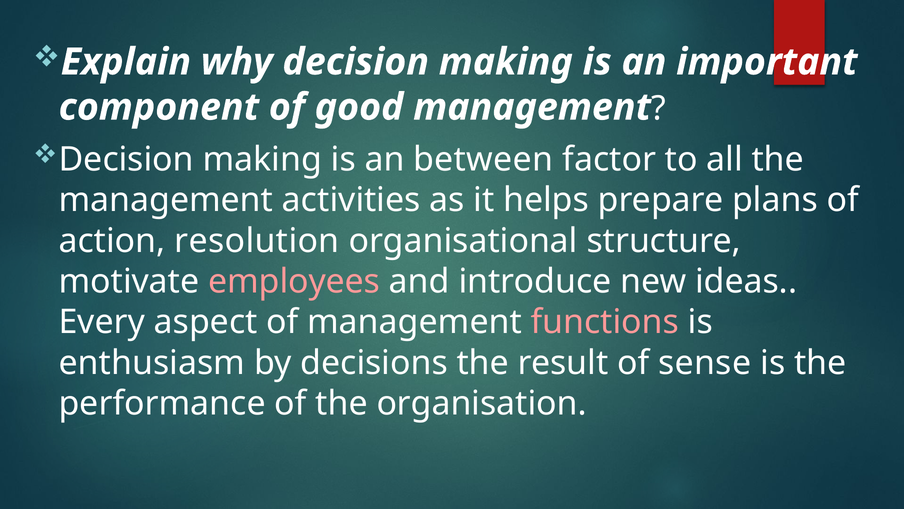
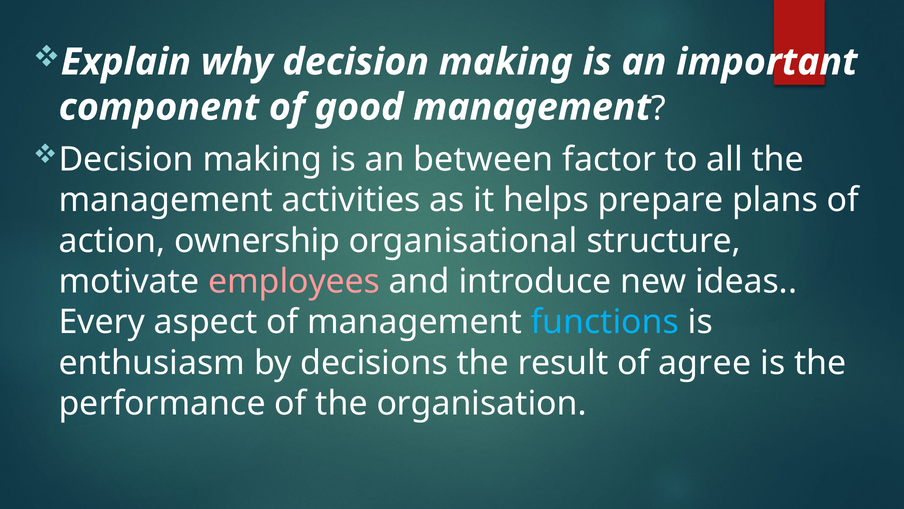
resolution: resolution -> ownership (257, 241)
functions colour: pink -> light blue (605, 322)
sense: sense -> agree (705, 363)
